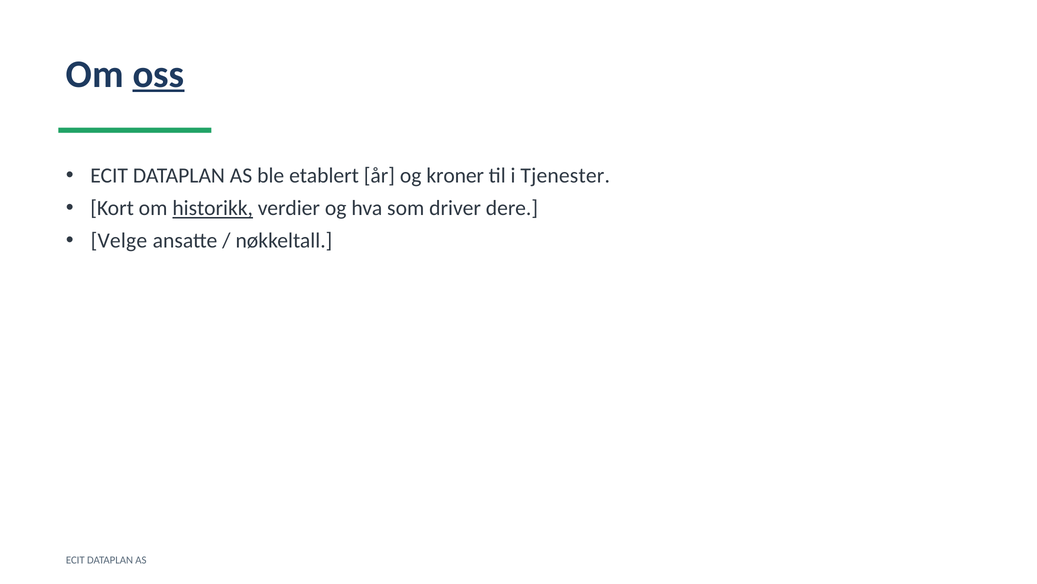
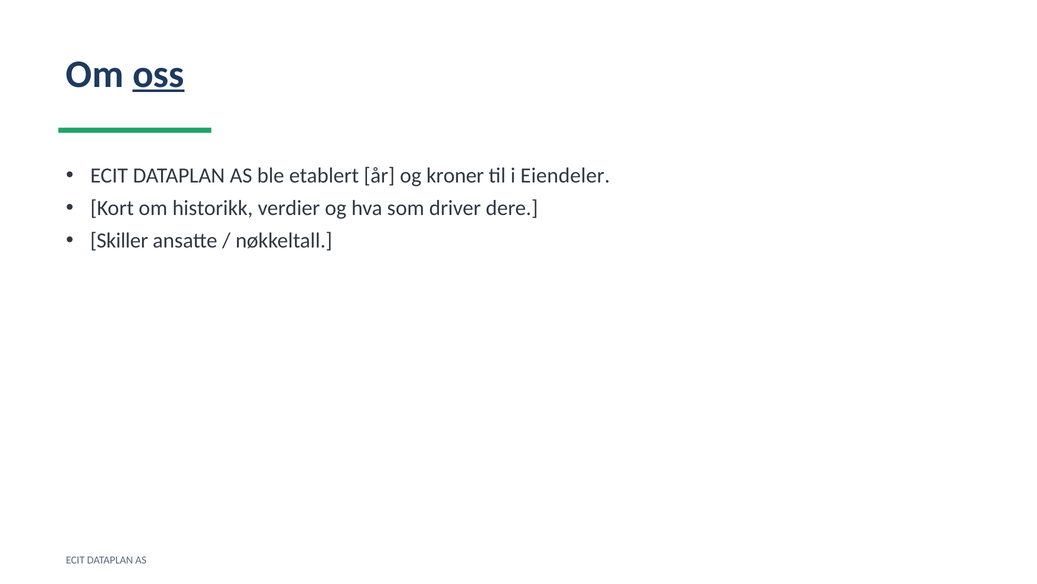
Tjenester: Tjenester -> Eiendeler (565, 176)
historikk underline: present -> none (213, 208)
Velge: Velge -> Skiller (119, 240)
